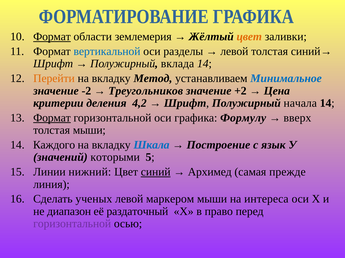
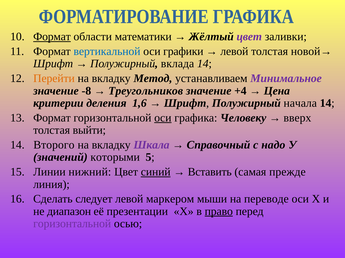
землемерия: землемерия -> математики (143, 37)
цвет colour: orange -> purple (249, 37)
разделы: разделы -> графики (183, 51)
синий→: синий→ -> новой→ (311, 51)
Минимальное colour: blue -> purple (286, 79)
-2: -2 -> -8 (86, 91)
+2: +2 -> +4 (240, 91)
4,2: 4,2 -> 1,6 (139, 103)
Формат underline: present -> none (52, 118)
оси underline: none -> present (163, 118)
Формулу: Формулу -> Человеку (243, 118)
толстая мыши: мыши -> выйти (89, 131)
Каждого: Каждого -> Второго (54, 145)
Шкала colour: blue -> purple (152, 145)
Построение: Построение -> Справочный (218, 145)
язык: язык -> надо (273, 145)
Архимед: Архимед -> Вставить (210, 172)
ученых: ученых -> следует (94, 199)
интереса: интереса -> переводе (266, 199)
раздаточный: раздаточный -> презентации (137, 212)
право underline: none -> present (219, 212)
